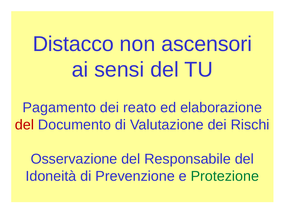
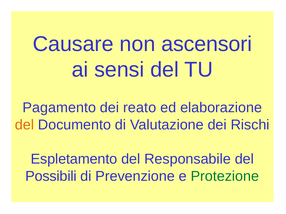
Distacco: Distacco -> Causare (73, 44)
del colour: red -> orange (24, 125)
Osservazione: Osservazione -> Espletamento (74, 159)
Idoneità: Idoneità -> Possibili (51, 177)
